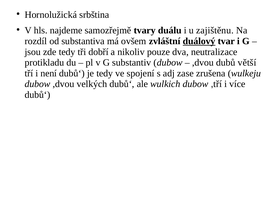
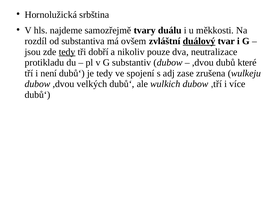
zajištěnu: zajištěnu -> měkkosti (215, 31)
tedy underline: none -> present (67, 52)
větší: větší -> které (247, 63)
